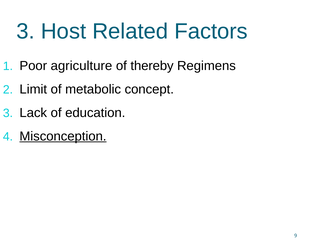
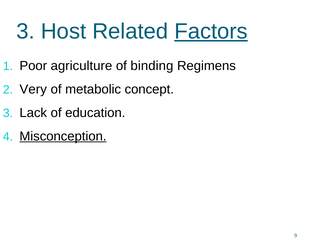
Factors underline: none -> present (211, 31)
thereby: thereby -> binding (152, 66)
Limit: Limit -> Very (33, 89)
